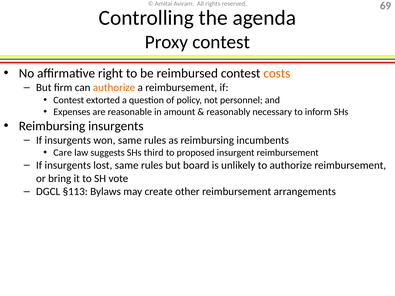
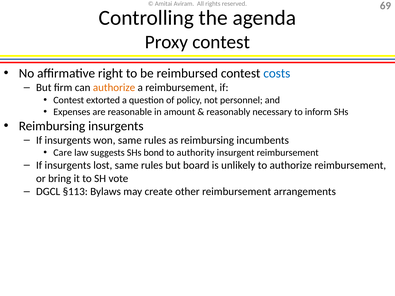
costs colour: orange -> blue (277, 73)
third: third -> bond (154, 153)
proposed: proposed -> authority (196, 153)
